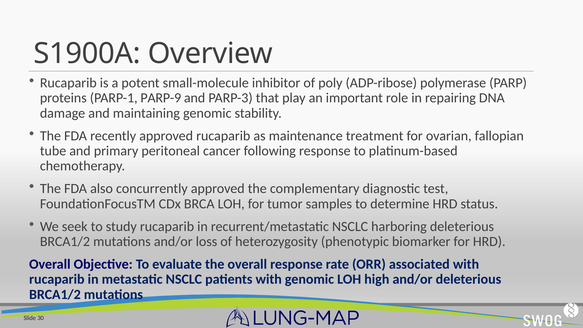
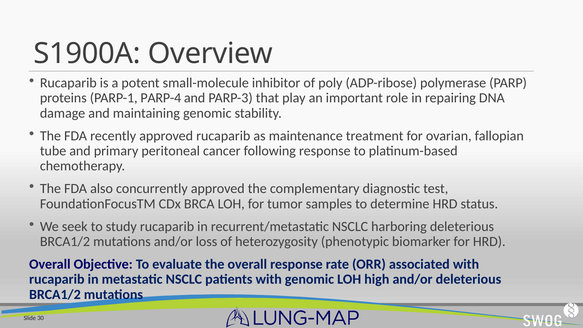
PARP-9: PARP-9 -> PARP-4 (161, 98)
